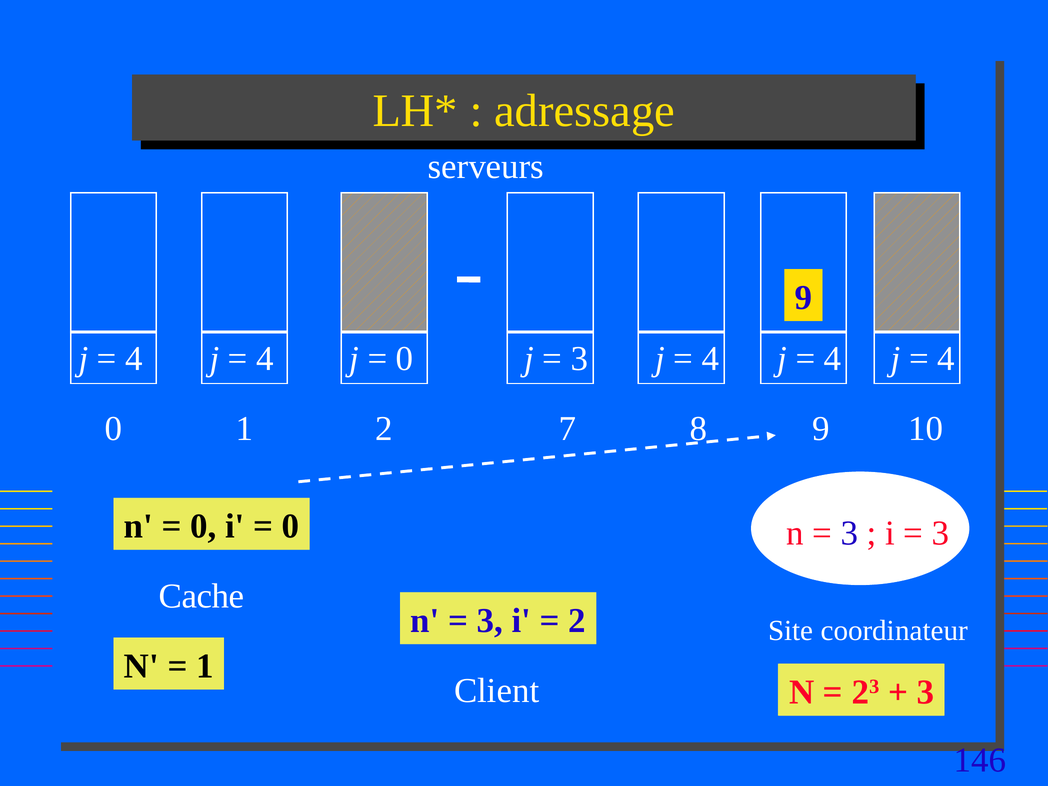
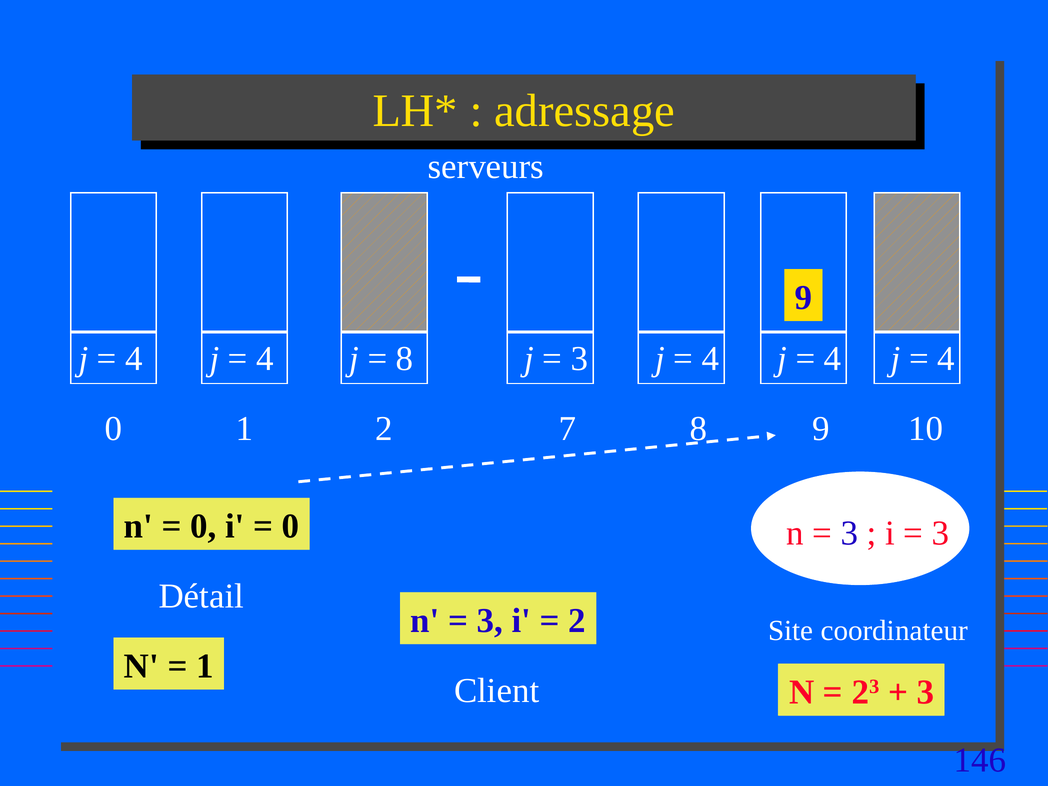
0: 0 -> 8 (405, 359)
Cache: Cache -> Détail (201, 596)
